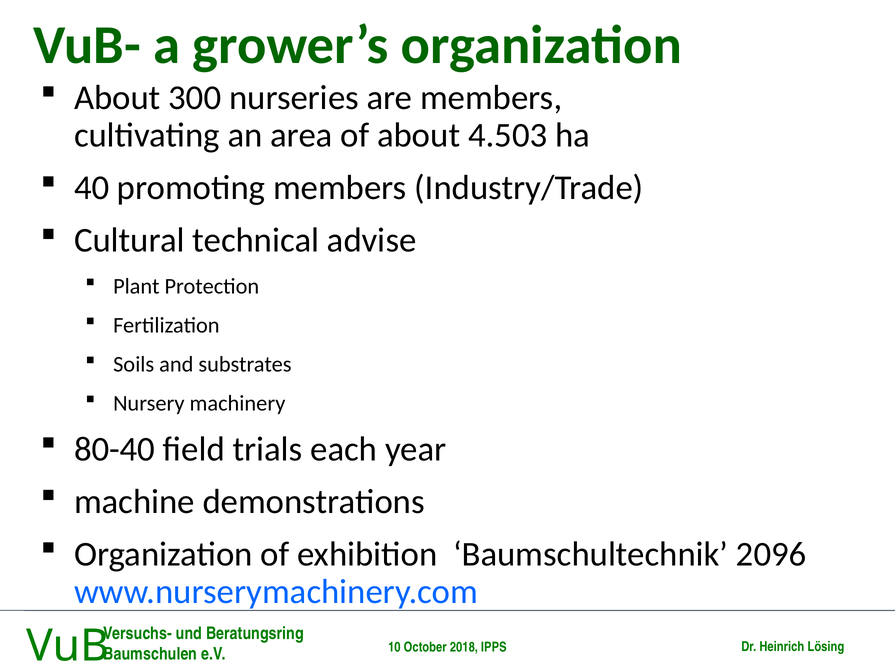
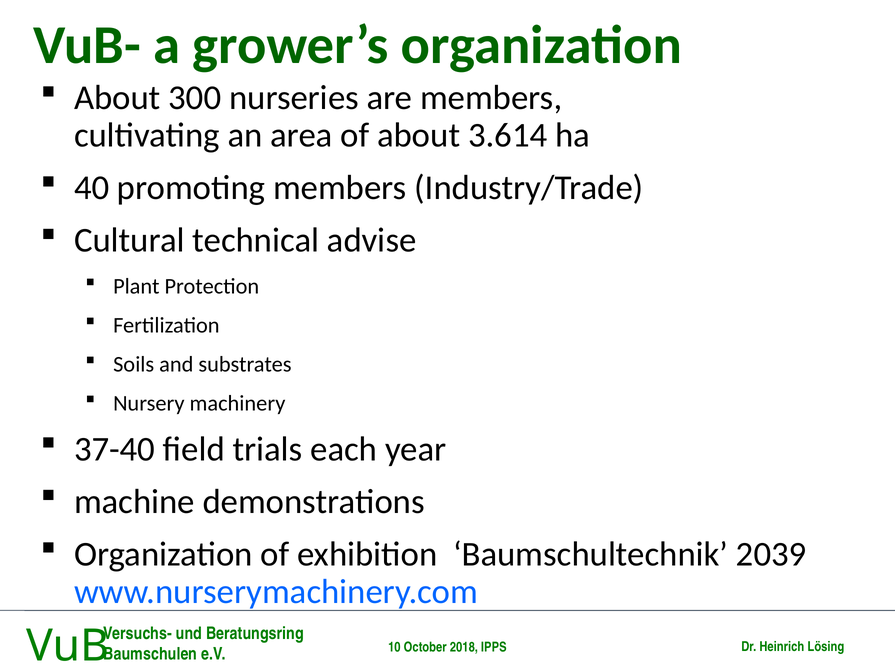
4.503: 4.503 -> 3.614 (508, 135)
80-40: 80-40 -> 37-40 (115, 449)
2096: 2096 -> 2039 (771, 554)
